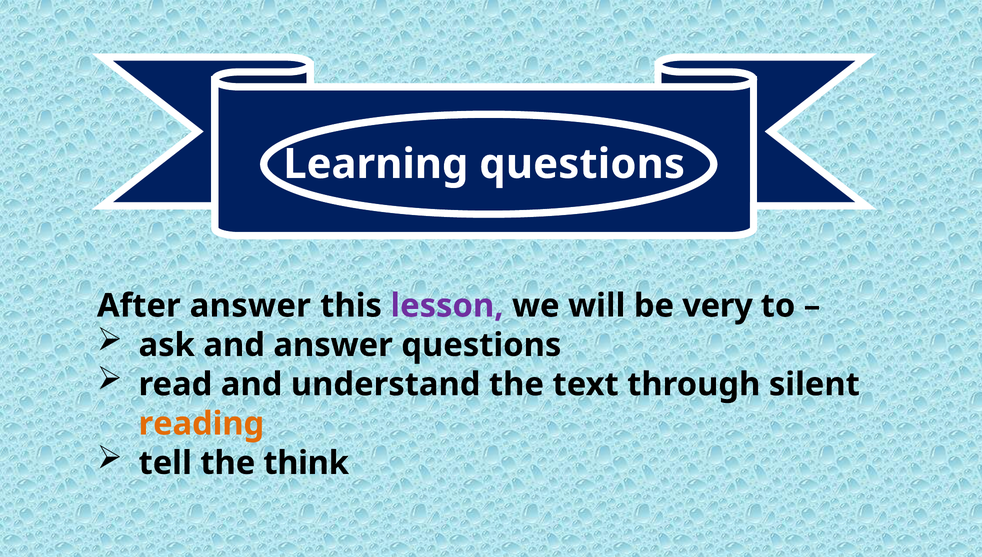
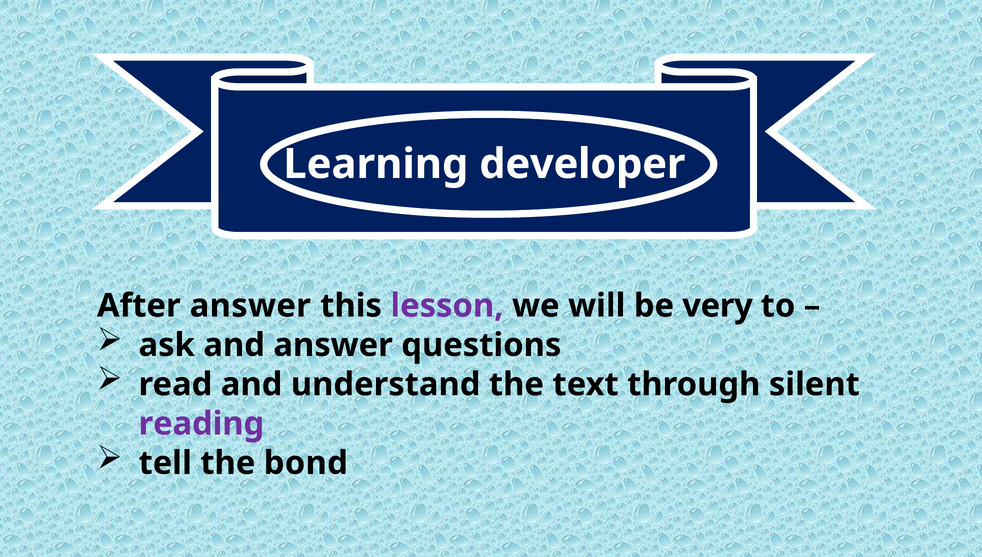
questions: questions -> developer (582, 164)
reading colour: orange -> purple (201, 423)
think: think -> bond (306, 463)
